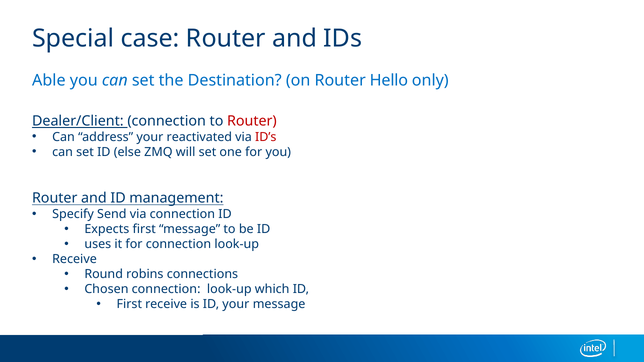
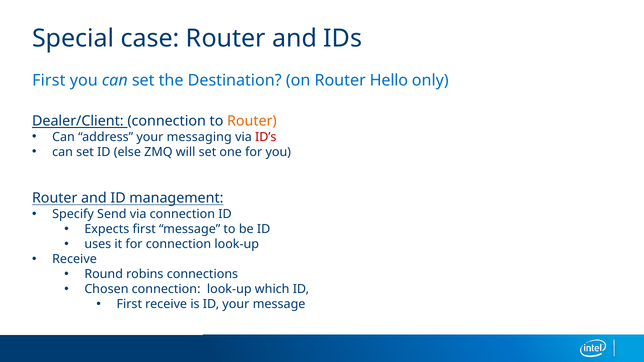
Able: Able -> First (49, 81)
Router colour: red -> orange (252, 121)
reactivated: reactivated -> messaging (199, 137)
